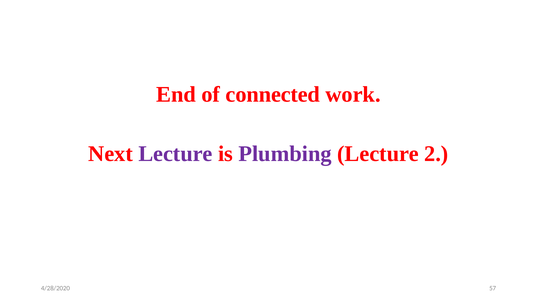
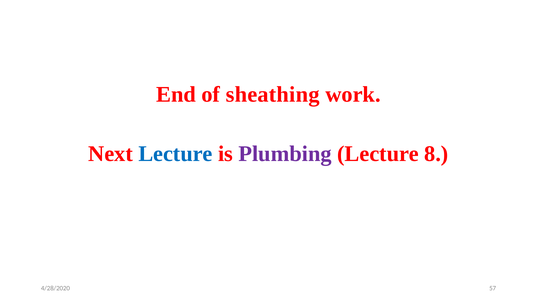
connected: connected -> sheathing (273, 94)
Lecture colour: purple -> blue (175, 154)
2: 2 -> 8 (436, 154)
